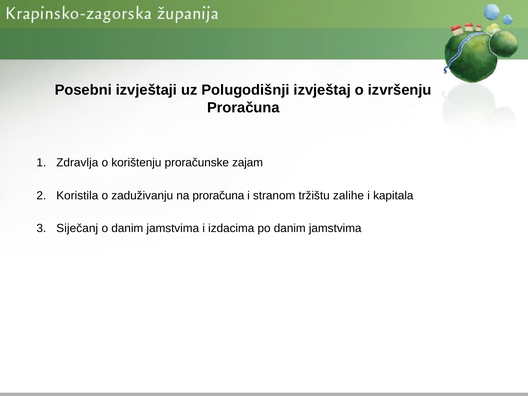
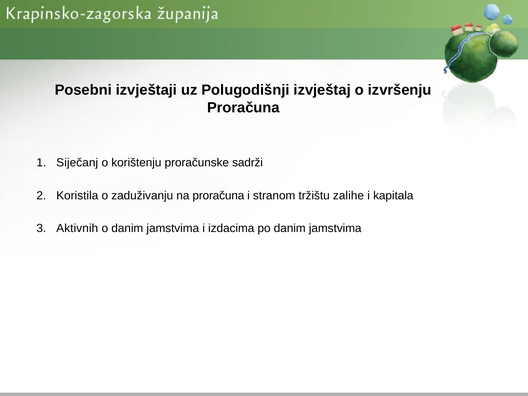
Zdravlja: Zdravlja -> Siječanj (77, 163)
zajam: zajam -> sadrži (248, 163)
Siječanj: Siječanj -> Aktivnih (77, 228)
